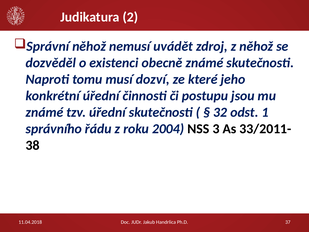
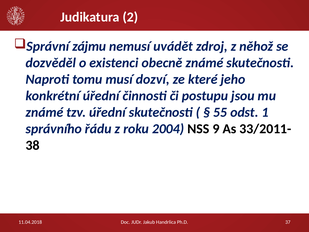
Správní něhož: něhož -> zájmu (89, 46)
32: 32 -> 55 (220, 112)
3: 3 -> 9 (216, 129)
